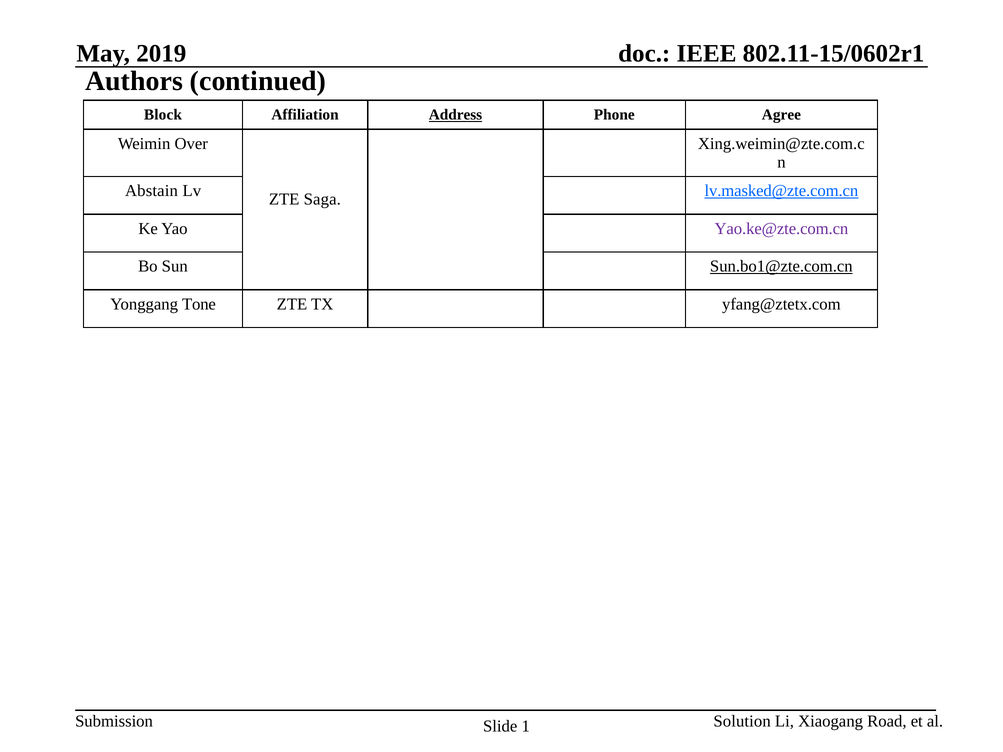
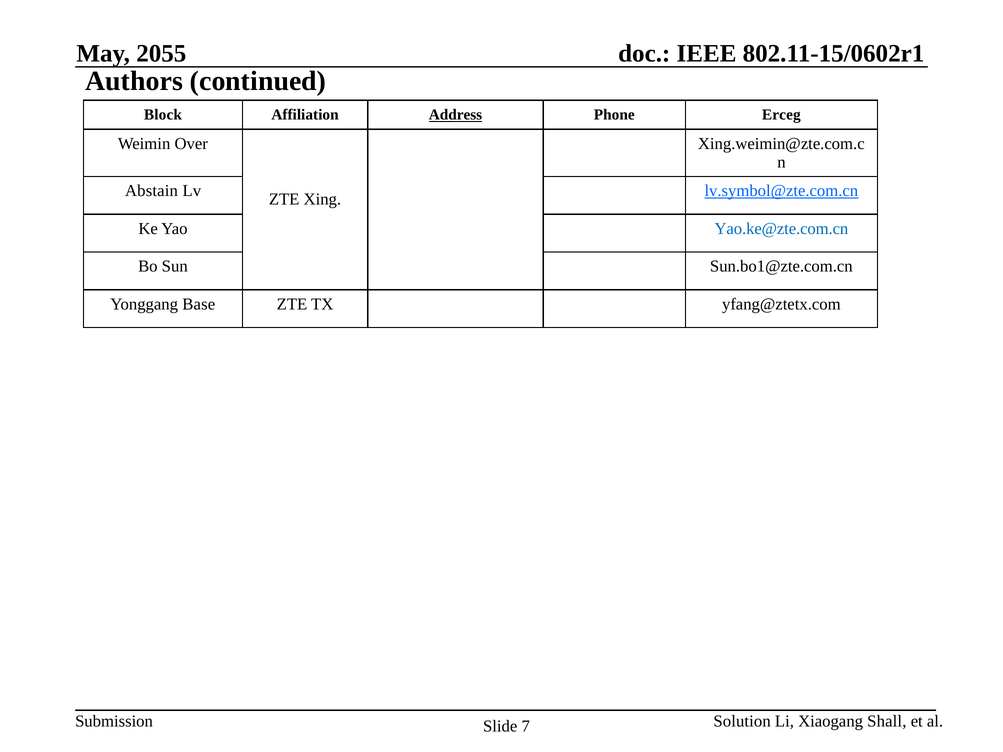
2019: 2019 -> 2055 (161, 54)
Agree: Agree -> Erceg (781, 115)
lv.masked@zte.com.cn: lv.masked@zte.com.cn -> lv.symbol@zte.com.cn (781, 191)
Saga: Saga -> Xing (322, 199)
Yao.ke@zte.com.cn colour: purple -> blue (781, 229)
Sun.bo1@zte.com.cn underline: present -> none (781, 266)
Tone: Tone -> Base (199, 304)
Road: Road -> Shall (887, 722)
1: 1 -> 7 (526, 727)
